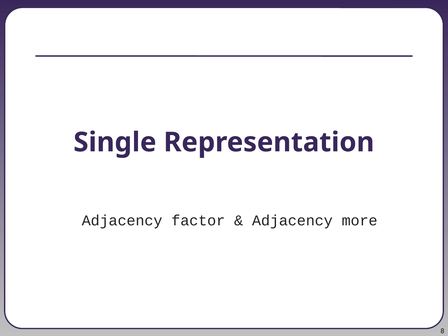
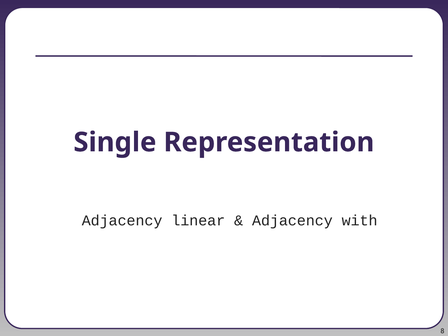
factor: factor -> linear (198, 221)
more: more -> with (360, 221)
